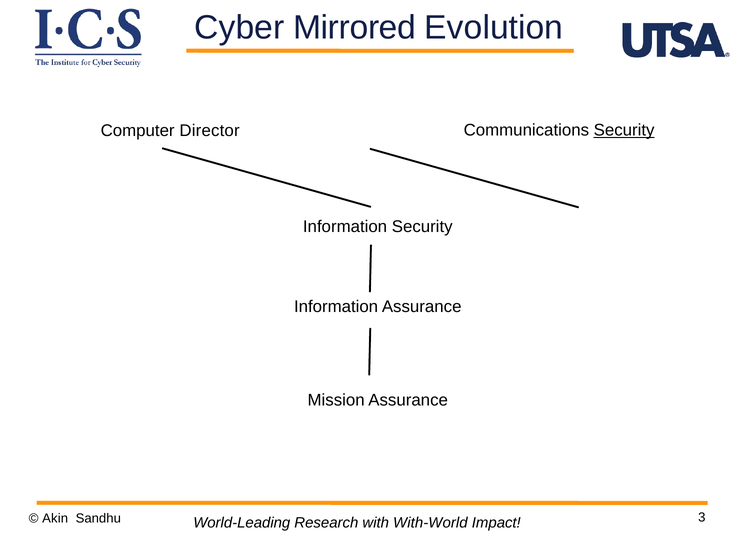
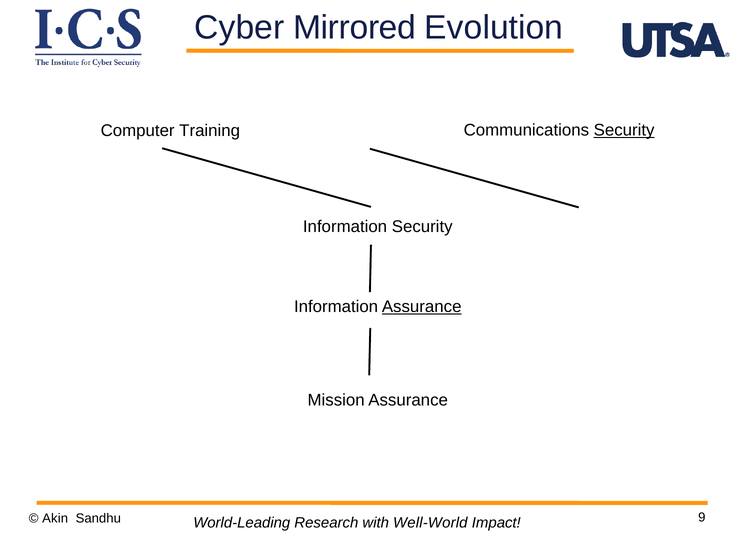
Director: Director -> Training (210, 130)
Assurance underline: none -> present (422, 306)
3: 3 -> 9 (702, 516)
With-World: With-World -> Well-World (430, 522)
